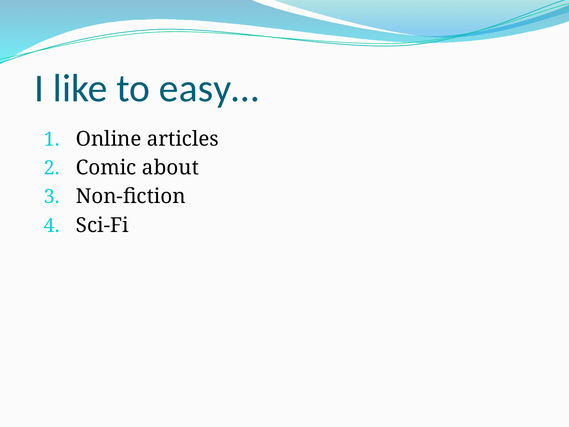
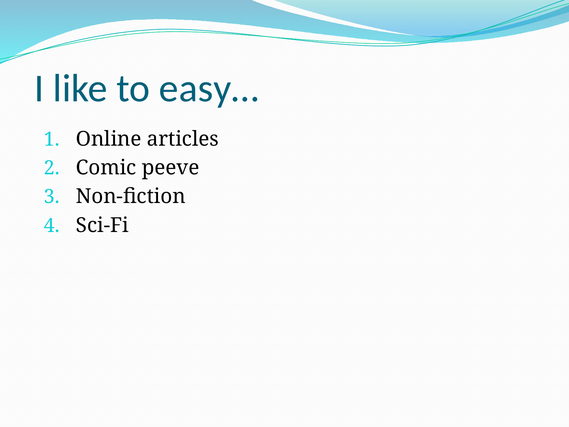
about: about -> peeve (171, 168)
